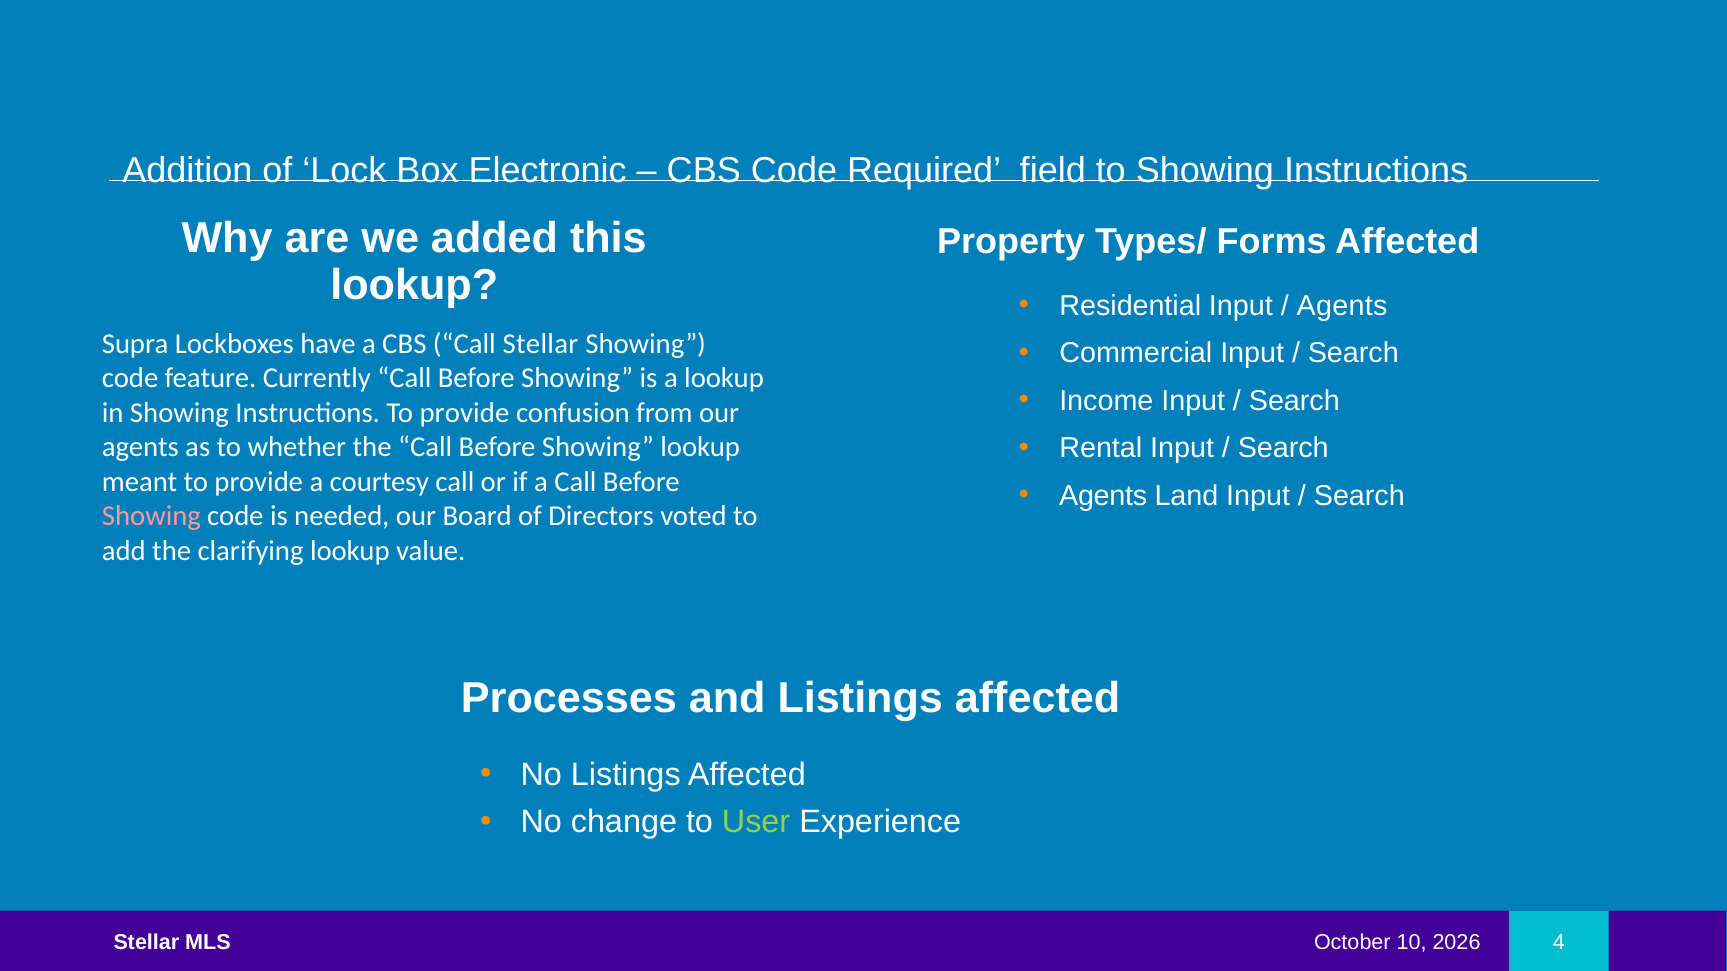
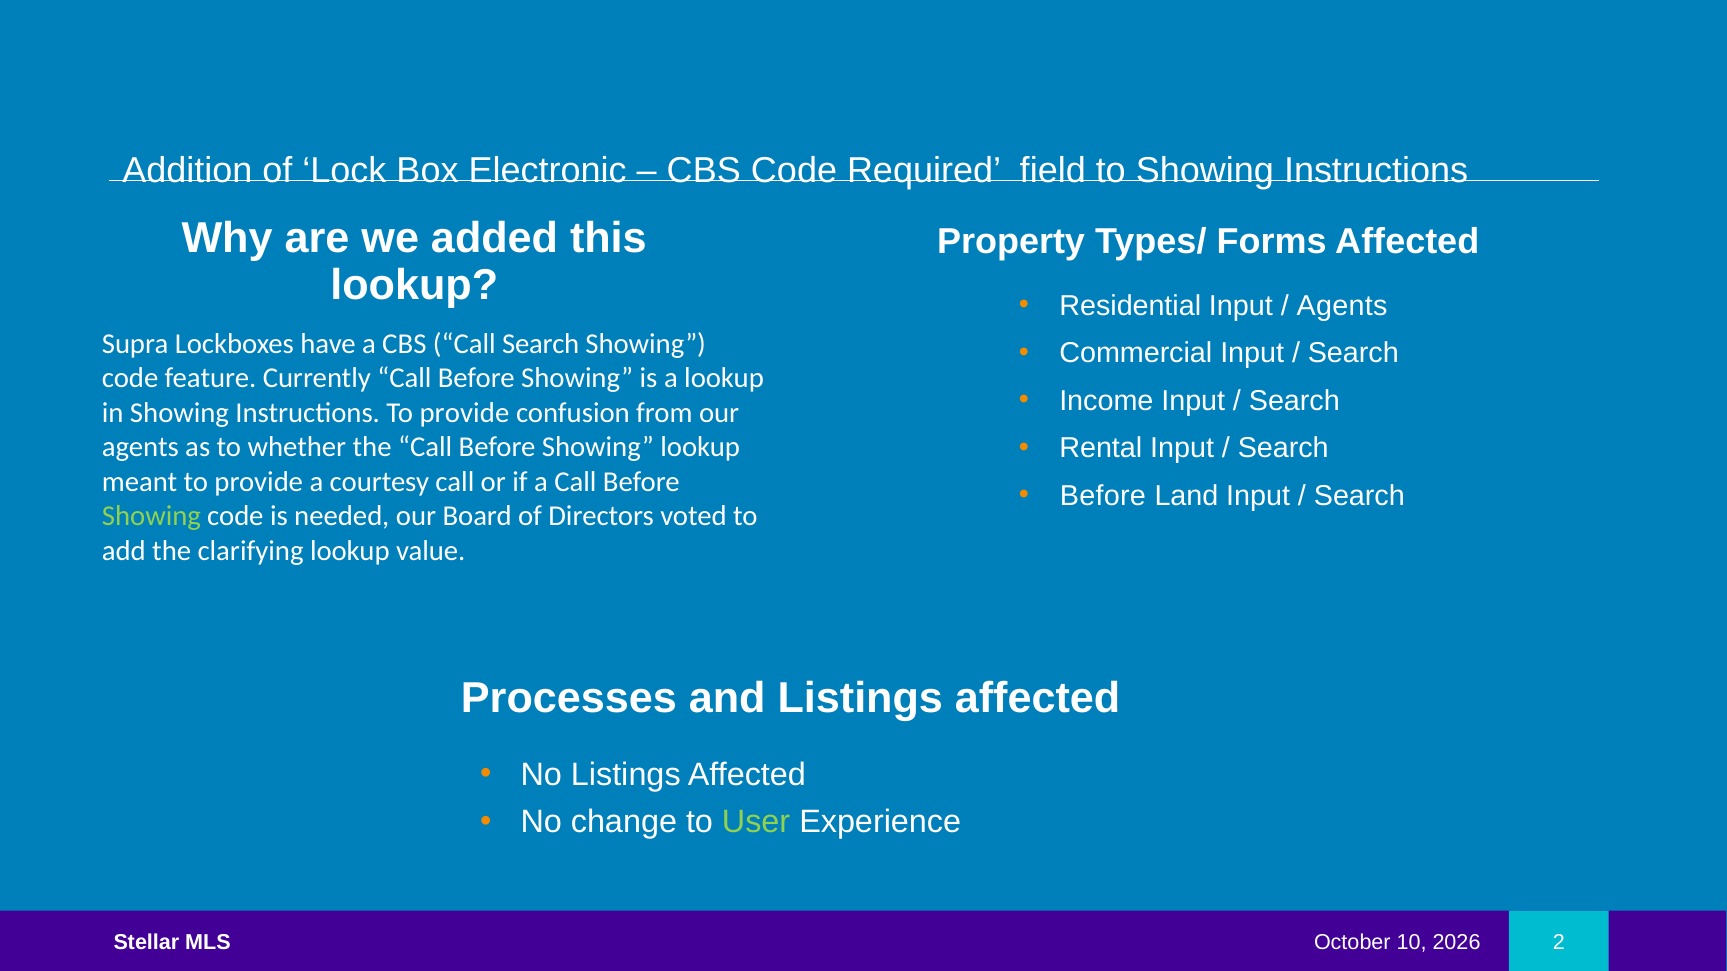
Call Stellar: Stellar -> Search (541, 344)
Agents: Agents -> Before (1103, 496)
Showing colour: pink -> light green (151, 517)
4: 4 -> 2 (1559, 943)
